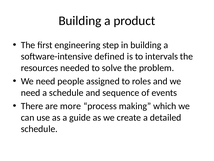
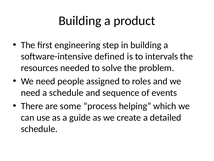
more: more -> some (71, 106)
making: making -> helping (135, 106)
